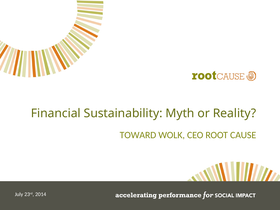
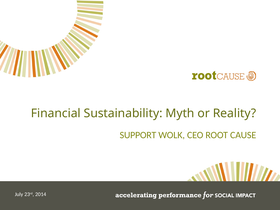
TOWARD: TOWARD -> SUPPORT (138, 135)
